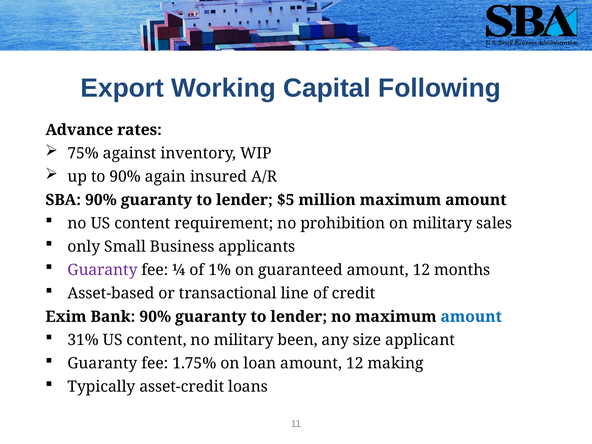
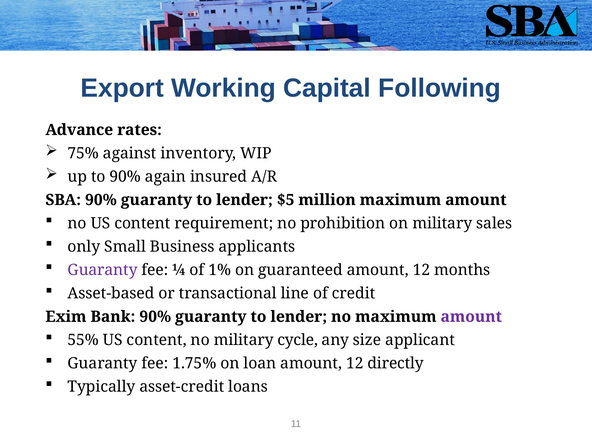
amount colour: blue -> purple (471, 317)
31%: 31% -> 55% (83, 340)
been: been -> cycle (298, 340)
making: making -> directly (396, 363)
